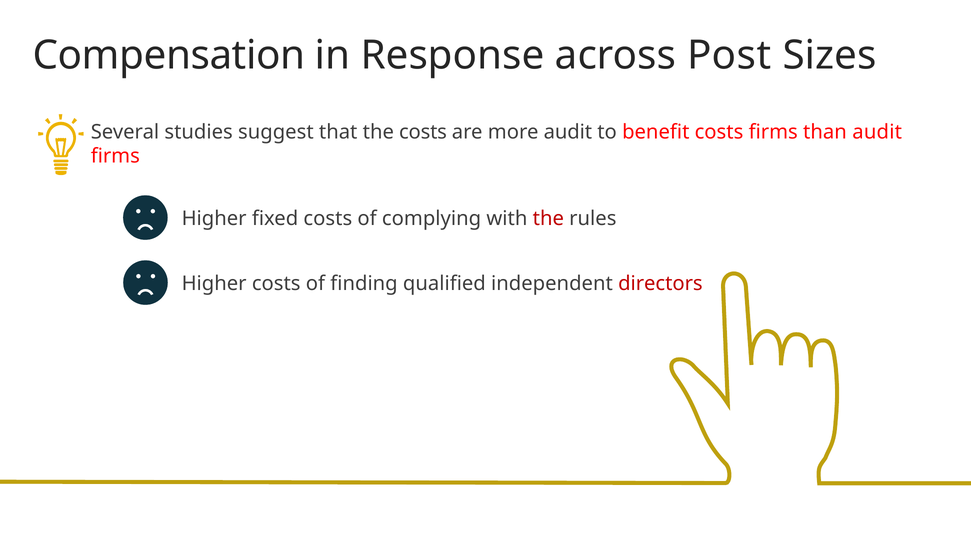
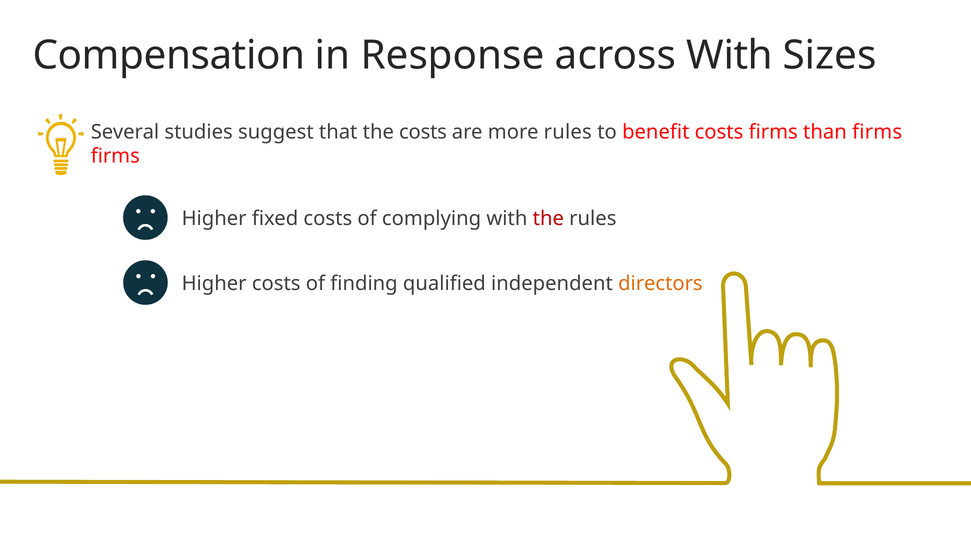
across Post: Post -> With (730, 56)
more audit: audit -> rules (568, 132)
than audit: audit -> firms (877, 132)
directors colour: red -> orange (660, 284)
